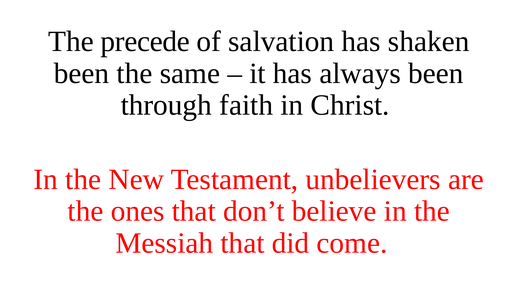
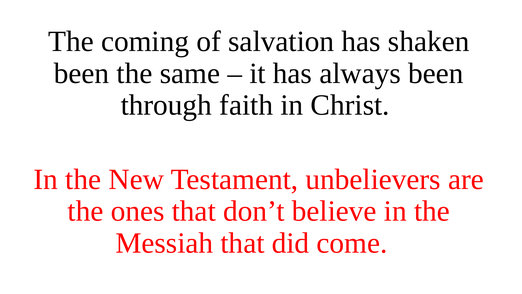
precede: precede -> coming (145, 42)
